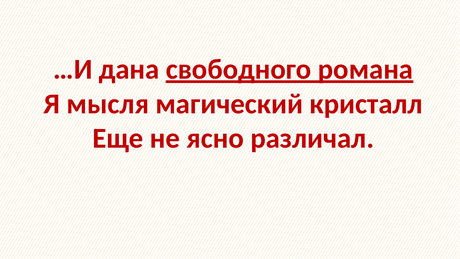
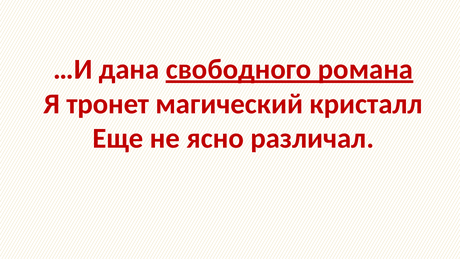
мысля: мысля -> тронет (108, 104)
